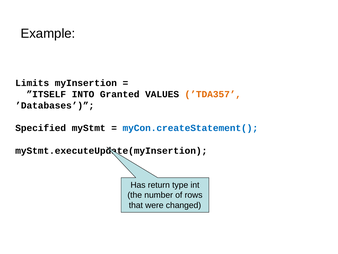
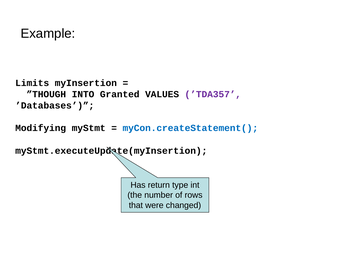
”ITSELF: ”ITSELF -> ”THOUGH (46, 94)
’TDA357 colour: orange -> purple (213, 94)
Specified: Specified -> Modifying (41, 128)
